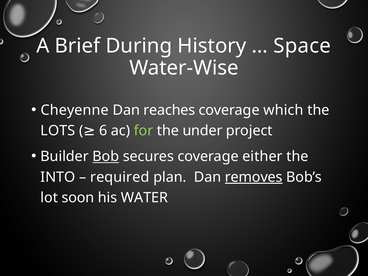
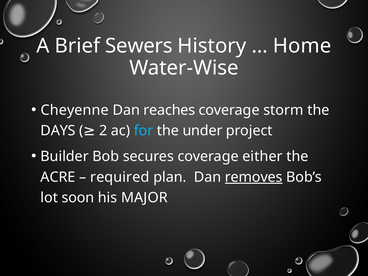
During: During -> Sewers (139, 46)
Space: Space -> Home (302, 46)
which: which -> storm (283, 110)
LOTS: LOTS -> DAYS (58, 131)
6: 6 -> 2 (103, 131)
for colour: light green -> light blue (144, 131)
Bob underline: present -> none (106, 156)
INTO: INTO -> ACRE (58, 177)
WATER: WATER -> MAJOR (144, 198)
